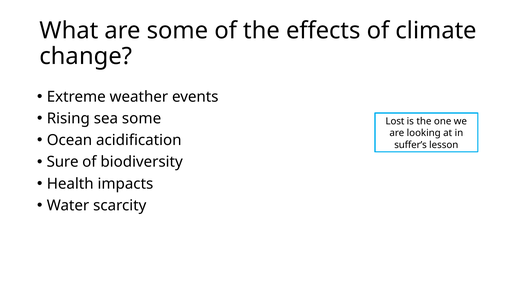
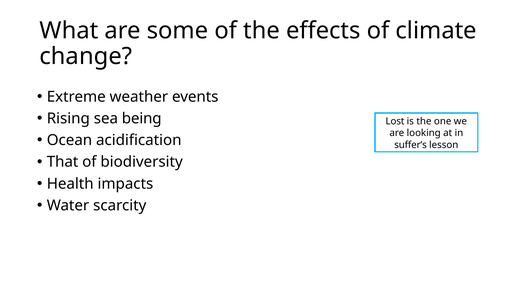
sea some: some -> being (142, 118)
Sure: Sure -> That (63, 162)
